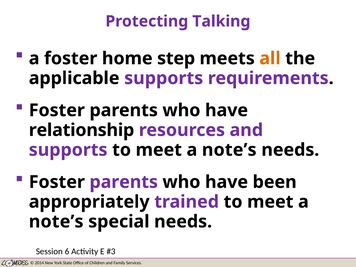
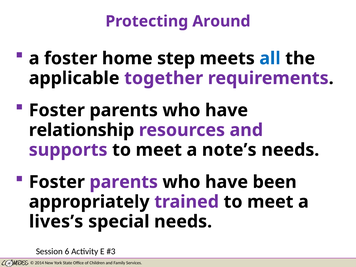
Talking: Talking -> Around (221, 21)
all colour: orange -> blue (270, 58)
applicable supports: supports -> together (164, 78)
note’s: note’s -> lives’s (56, 222)
